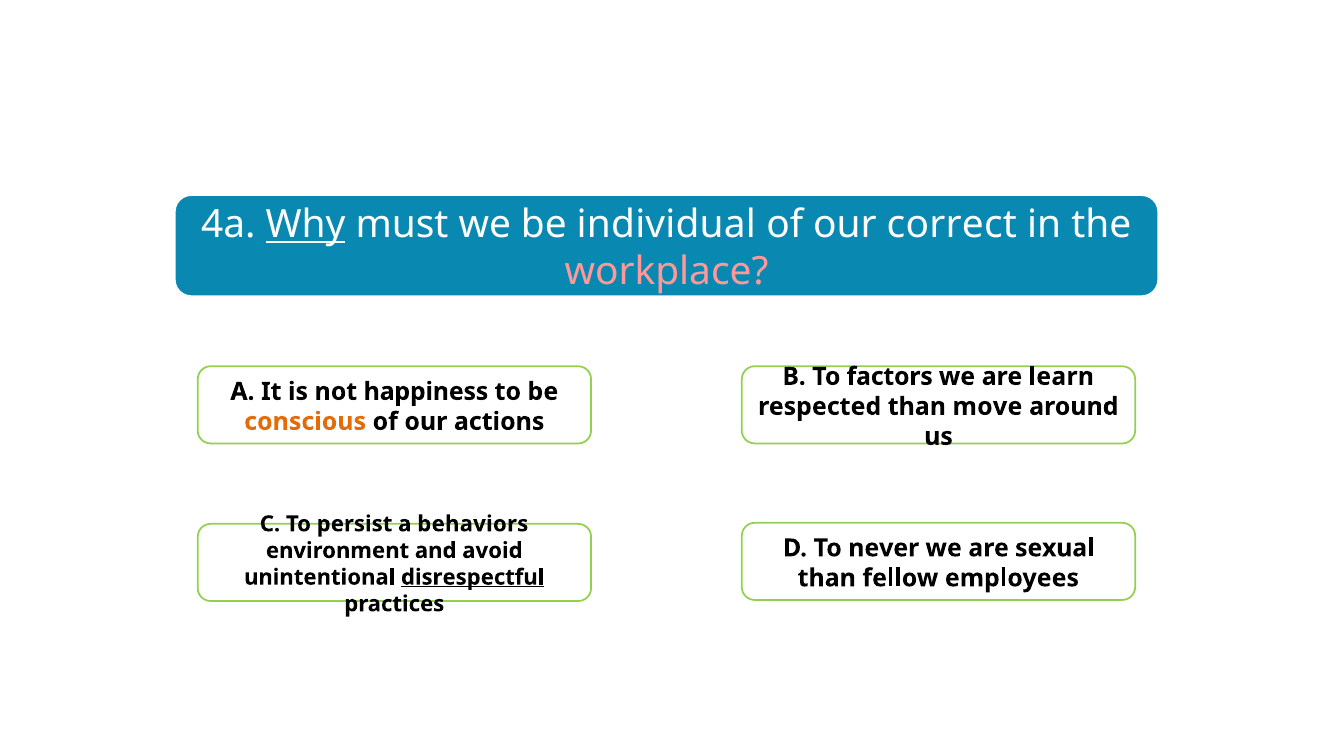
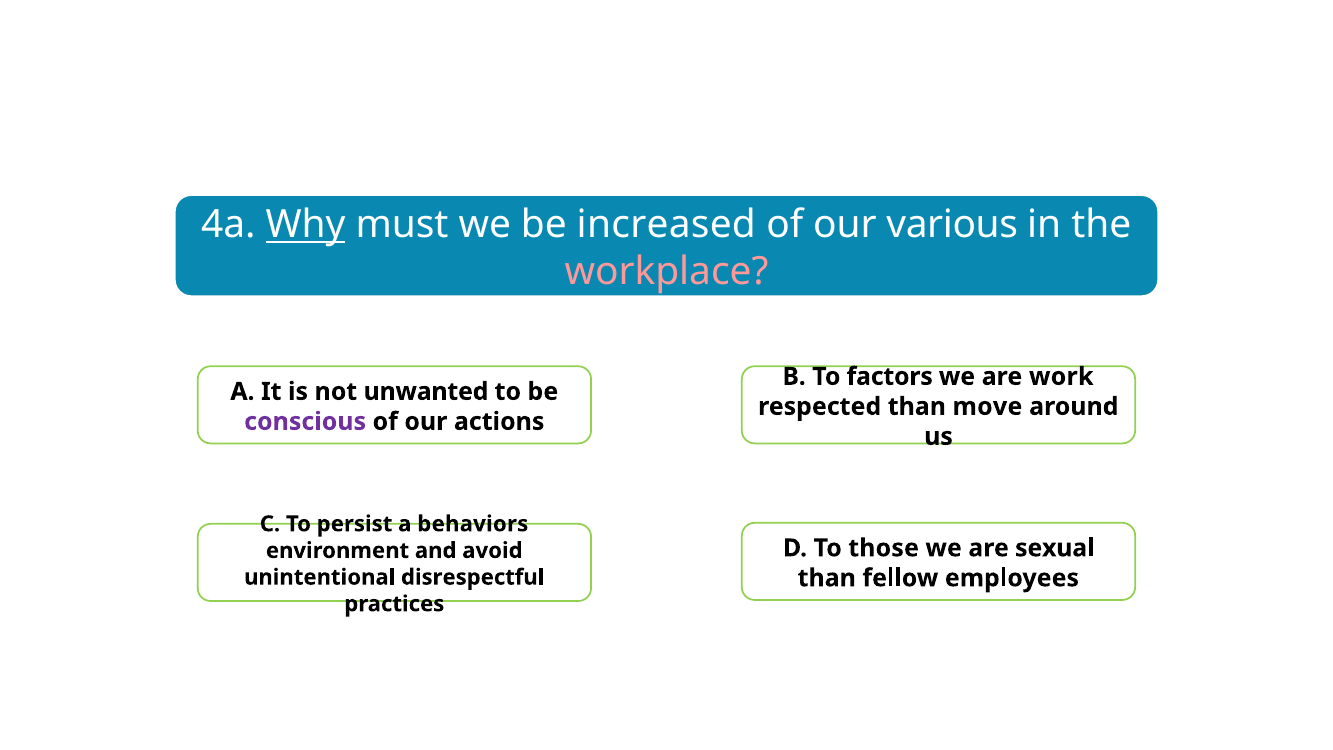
individual: individual -> increased (666, 225)
correct: correct -> various (952, 225)
learn: learn -> work (1061, 376)
happiness: happiness -> unwanted (426, 391)
conscious colour: orange -> purple (305, 421)
never: never -> those (884, 548)
disrespectful underline: present -> none (473, 577)
